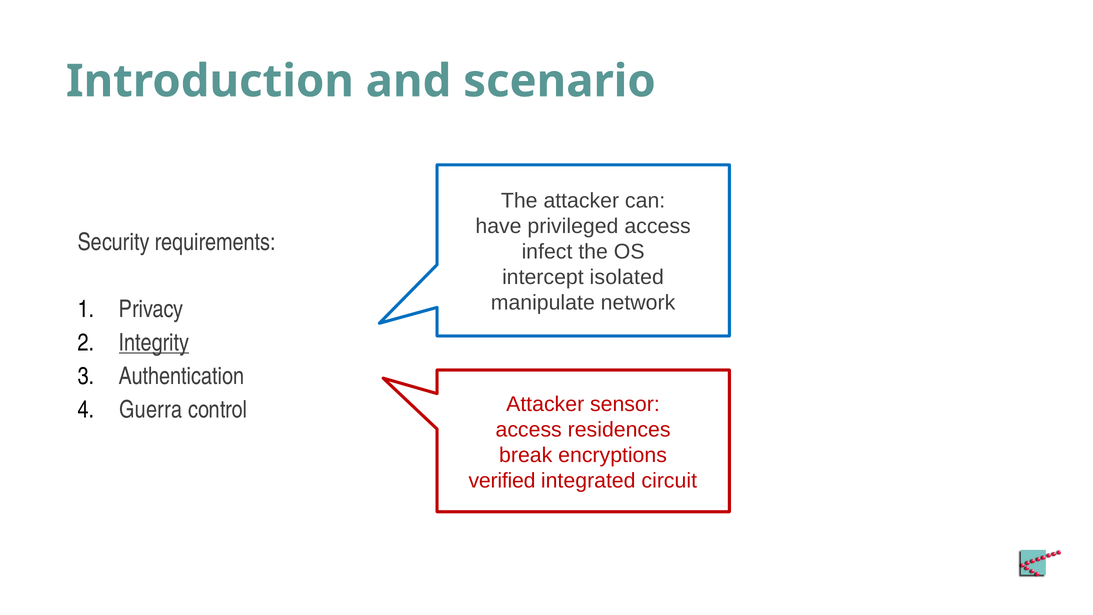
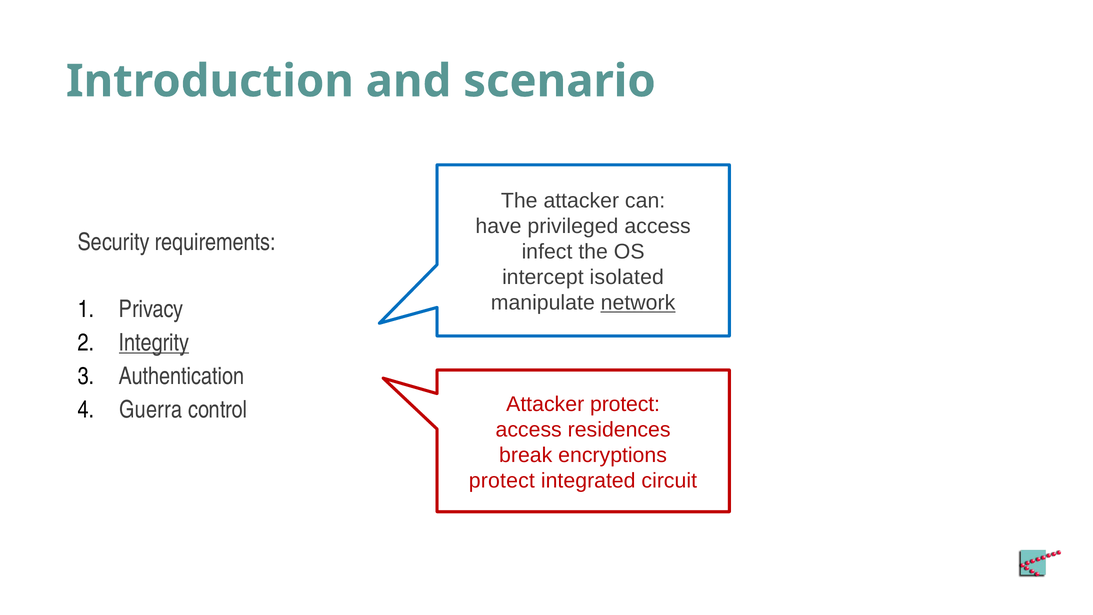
network underline: none -> present (638, 303)
Attacker sensor: sensor -> protect (625, 404)
verified: verified -> protect (502, 480)
